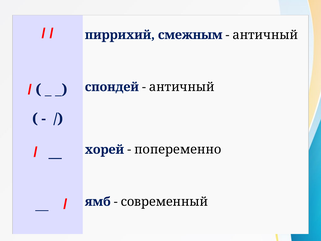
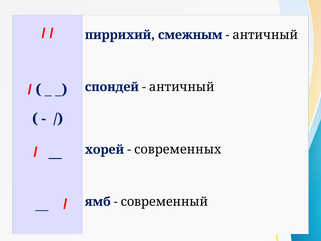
попеременно: попеременно -> современных (178, 149)
